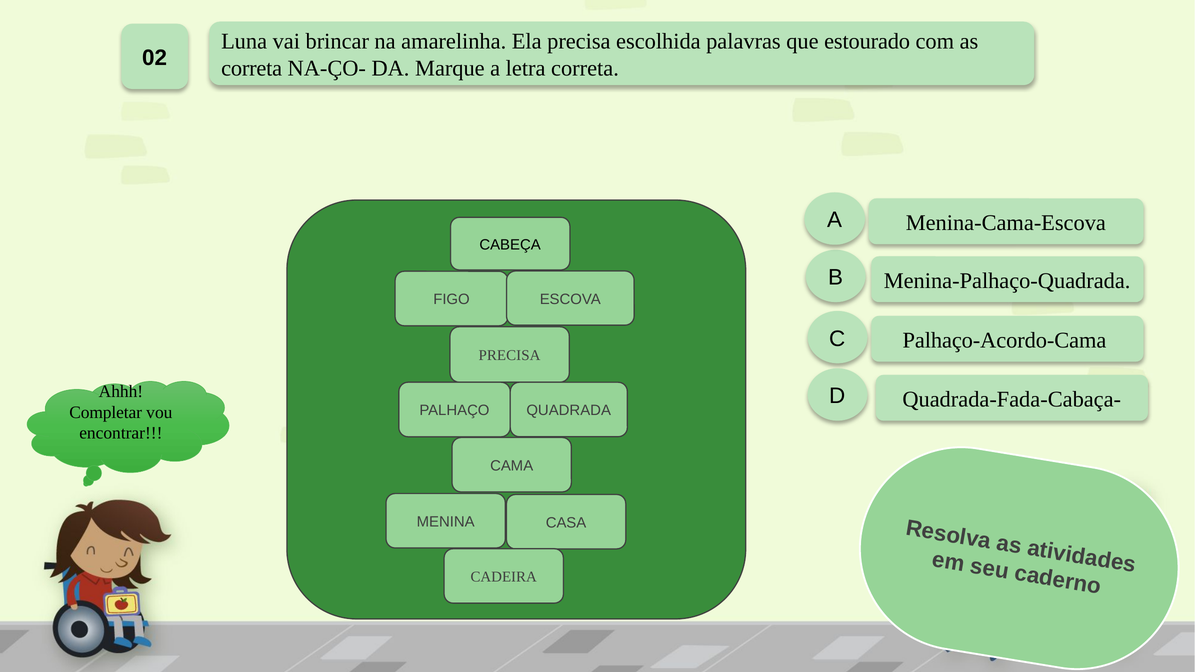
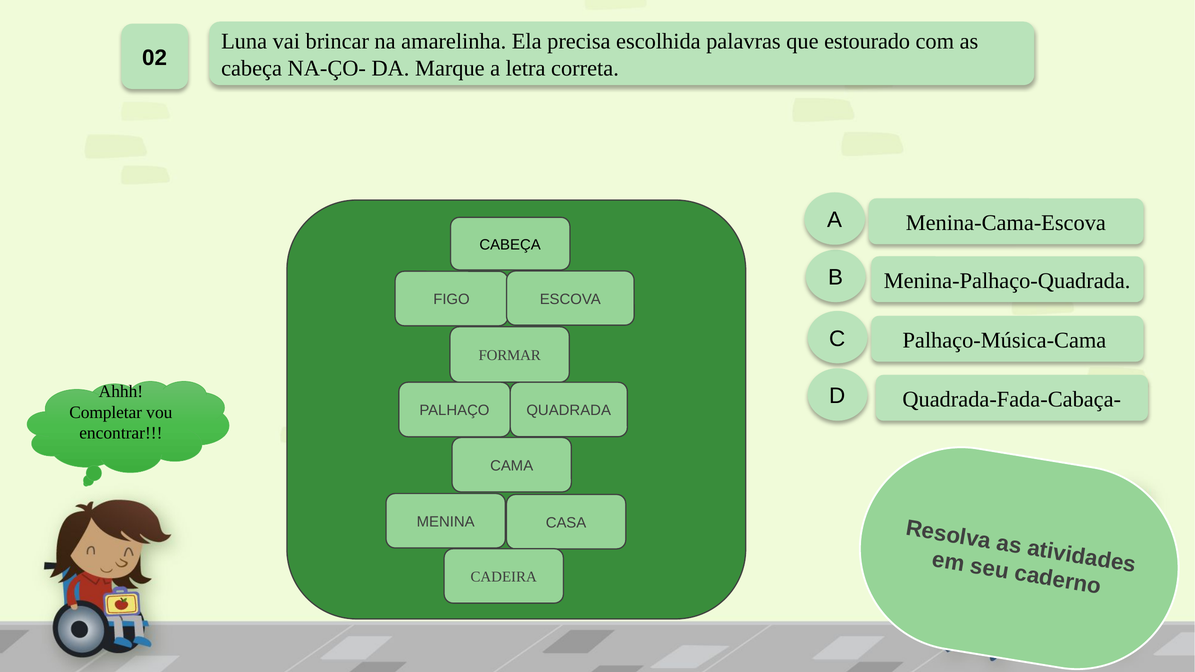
correta: correta -> cabeça (252, 68)
Palhaço-Acordo-Cama: Palhaço-Acordo-Cama -> Palhaço-Música-Cama (1004, 340)
PRECISA: PRECISA -> FORMAR (510, 356)
